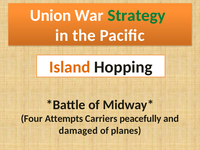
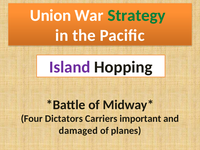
Island colour: orange -> purple (70, 67)
Attempts: Attempts -> Dictators (64, 119)
peacefully: peacefully -> important (140, 119)
